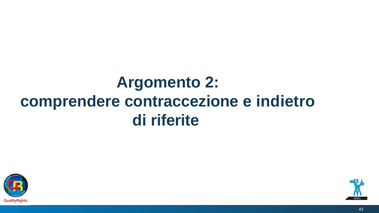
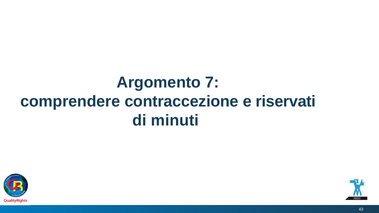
2: 2 -> 7 (212, 83)
indietro: indietro -> riservati (286, 101)
riferite: riferite -> minuti (175, 120)
